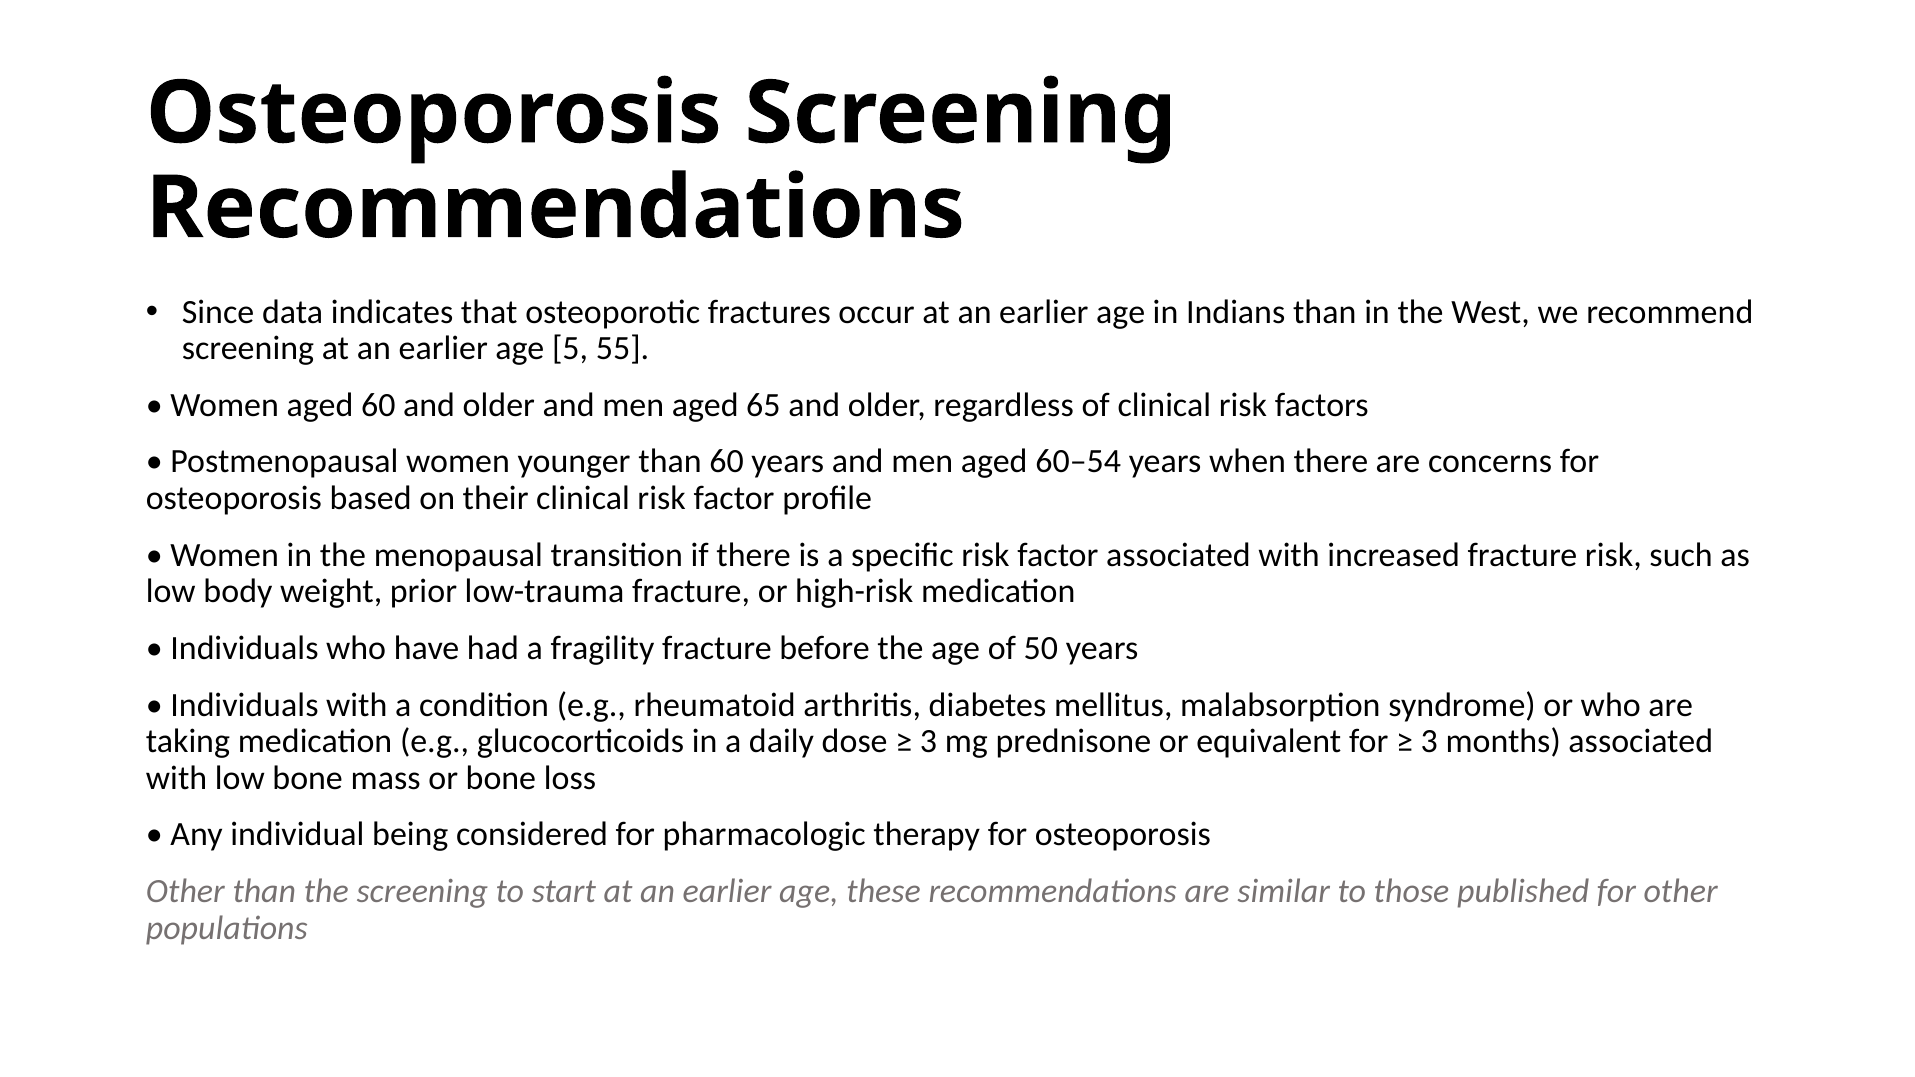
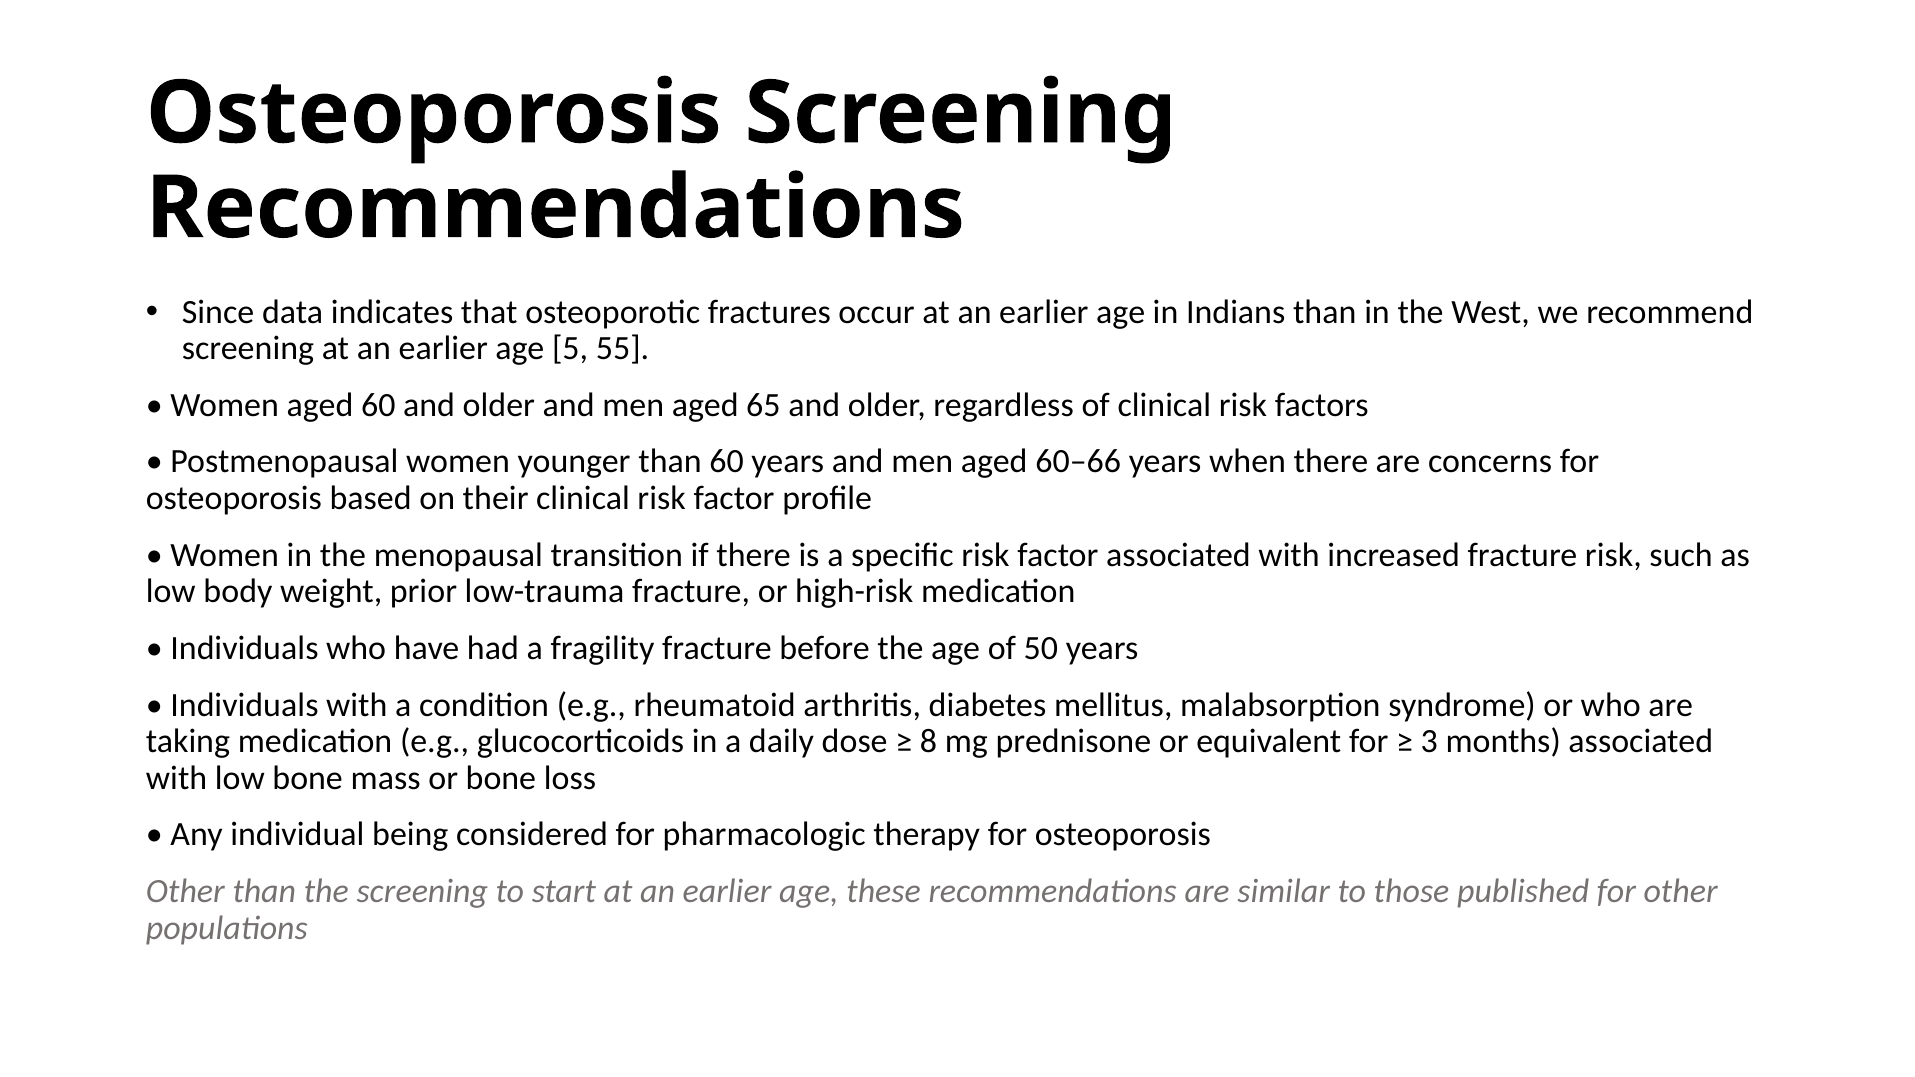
60–54: 60–54 -> 60–66 (1078, 462)
3: 3 -> 8 (929, 742)
